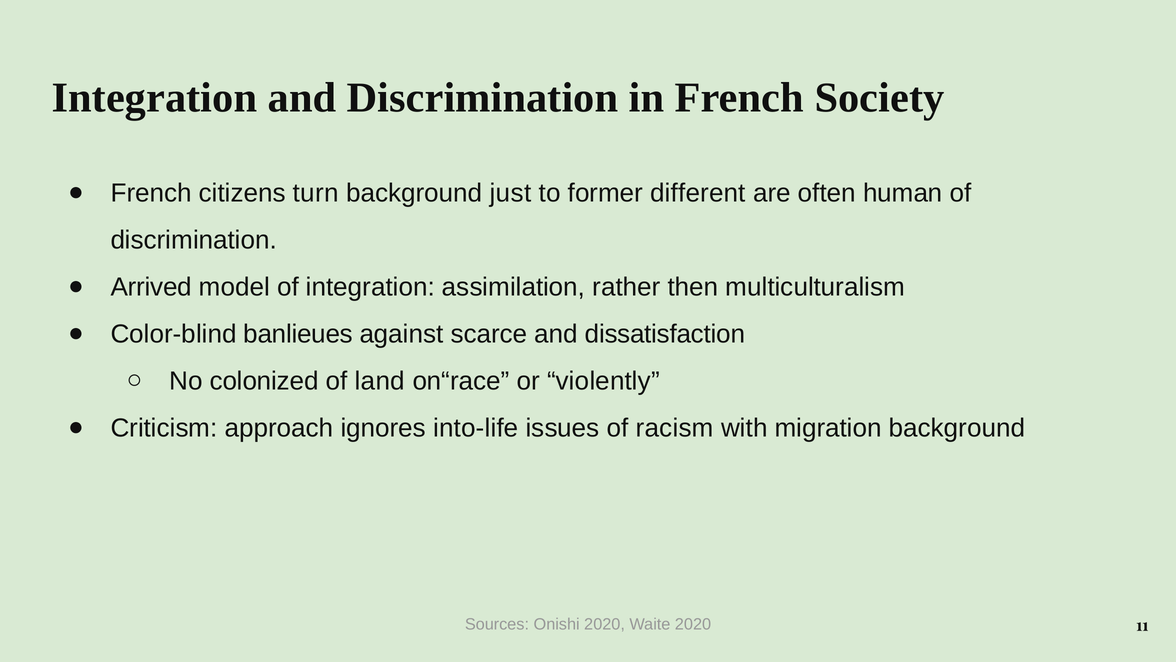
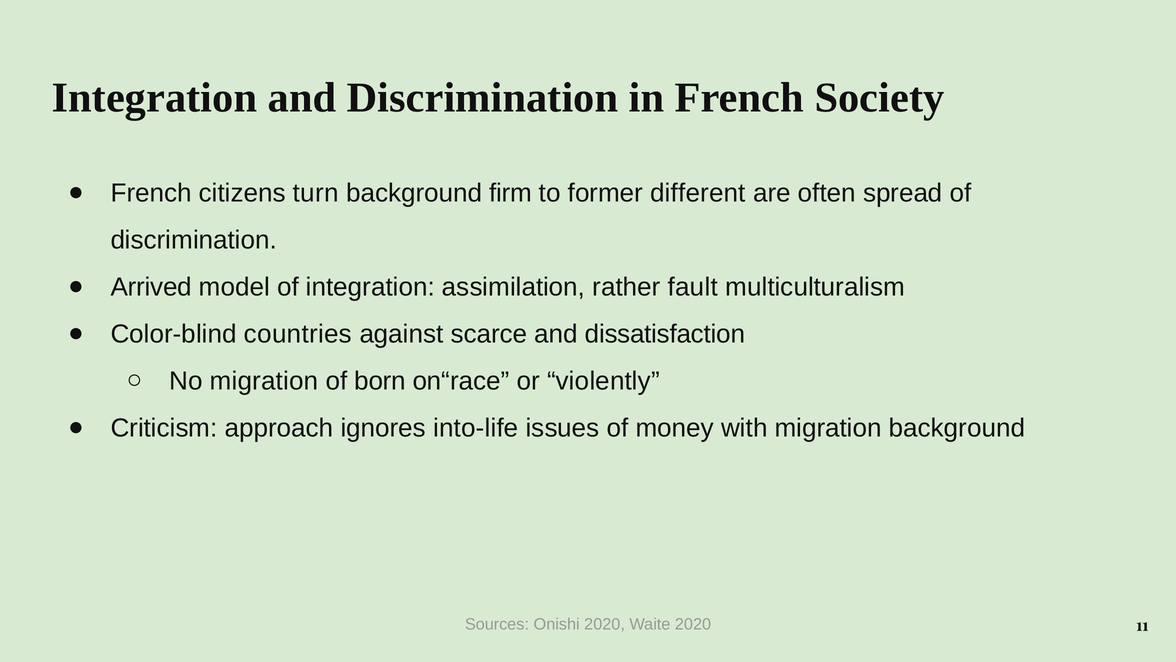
just: just -> firm (511, 193)
human: human -> spread (903, 193)
then: then -> fault (693, 287)
banlieues: banlieues -> countries (298, 334)
No colonized: colonized -> migration (264, 381)
land: land -> born (380, 381)
racism: racism -> money (675, 428)
